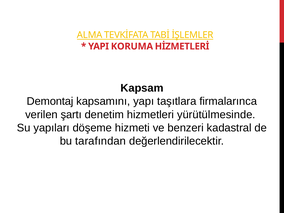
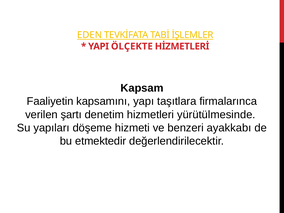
ALMA: ALMA -> EDEN (90, 35)
KORUMA: KORUMA -> ÖLÇEKTE (132, 46)
Demontaj: Demontaj -> Faaliyetin (50, 101)
kadastral: kadastral -> ayakkabı (229, 128)
tarafından: tarafından -> etmektedir (101, 141)
